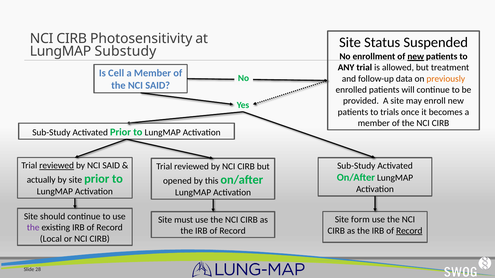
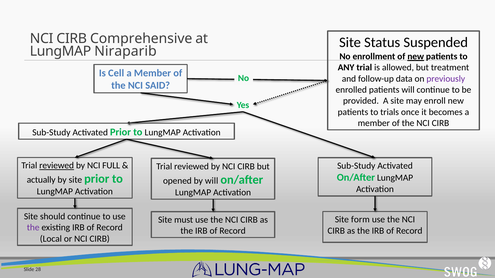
Photosensitivity: Photosensitivity -> Comprehensive (141, 39)
Substudy: Substudy -> Niraparib (125, 51)
previously colour: orange -> purple (446, 79)
by NCI SAID: SAID -> FULL (111, 166)
by this: this -> will (212, 181)
Record underline: present -> none (409, 231)
